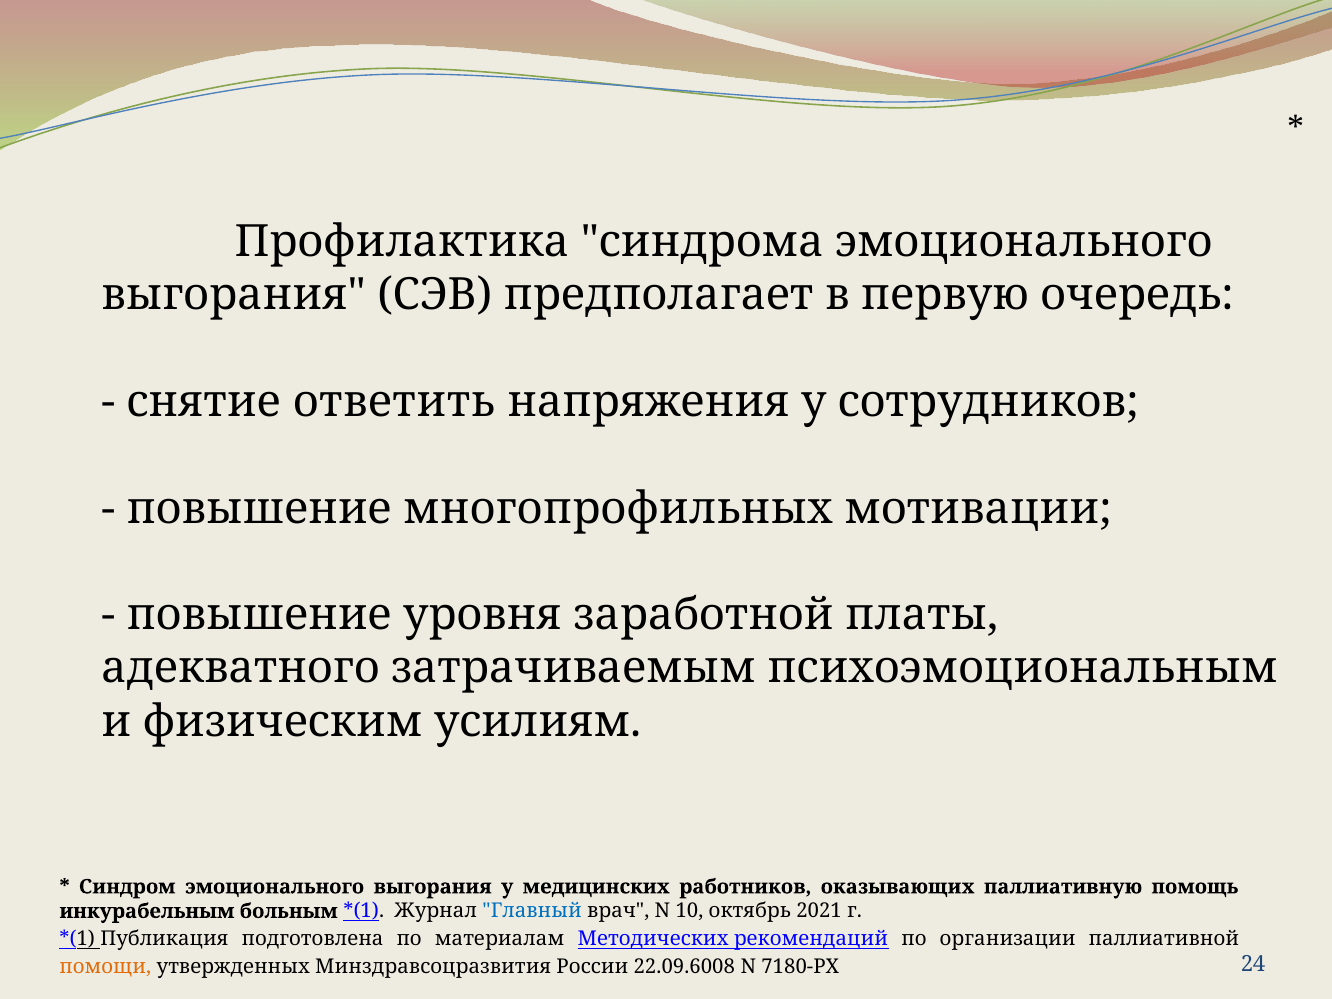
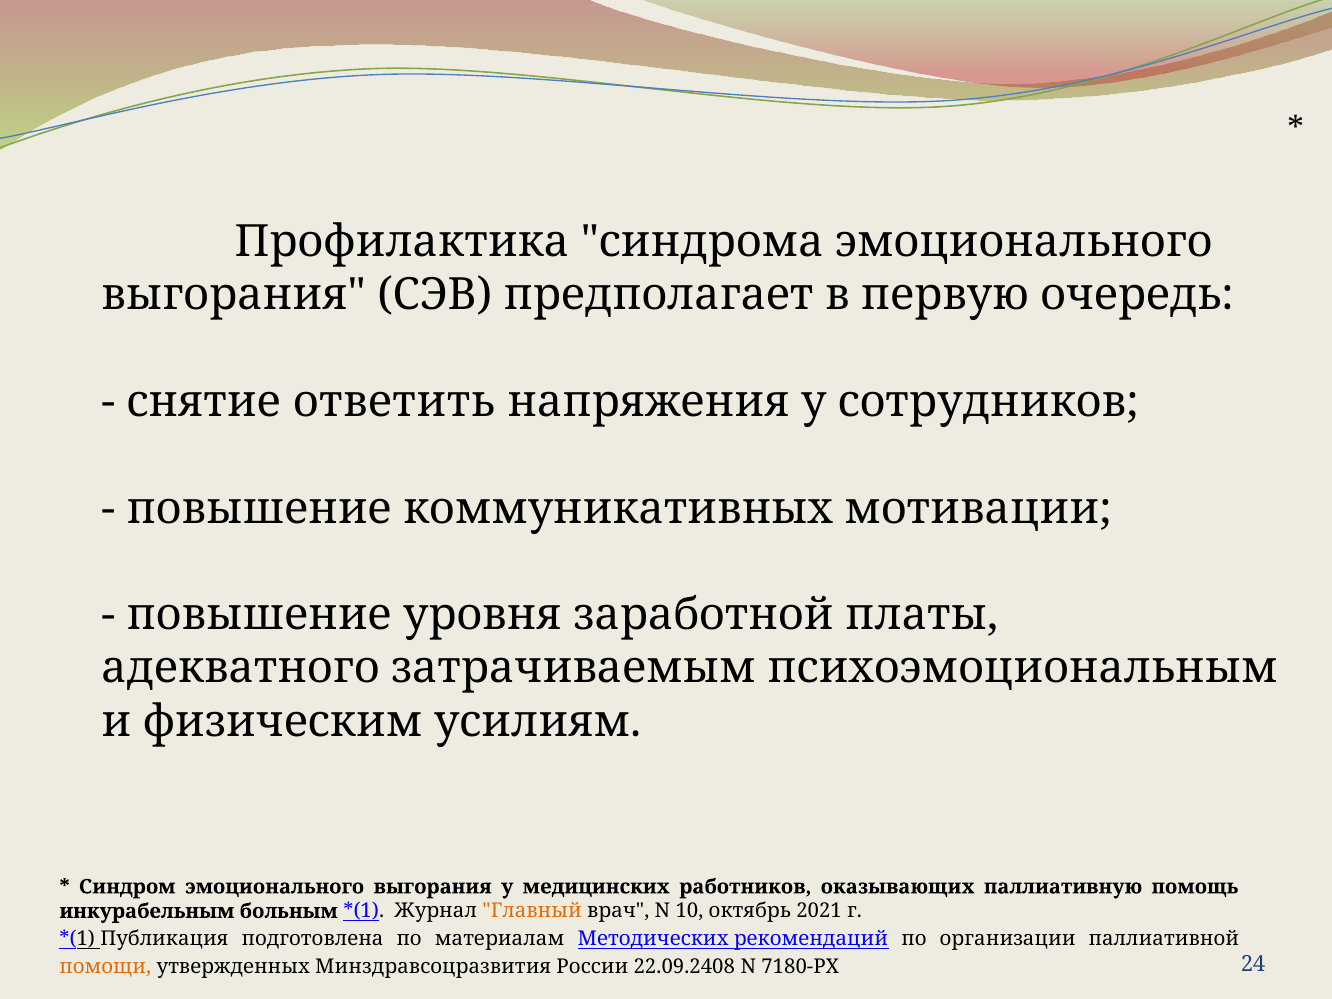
многопрофильных: многопрофильных -> коммуникативных (618, 508)
Главный colour: blue -> orange (532, 911)
22.09.6008: 22.09.6008 -> 22.09.2408 (684, 967)
